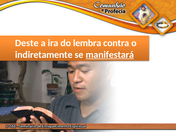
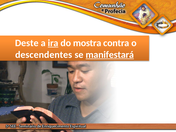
ira underline: none -> present (53, 43)
lembra: lembra -> mostra (87, 43)
indiretamente: indiretamente -> descendentes (44, 55)
